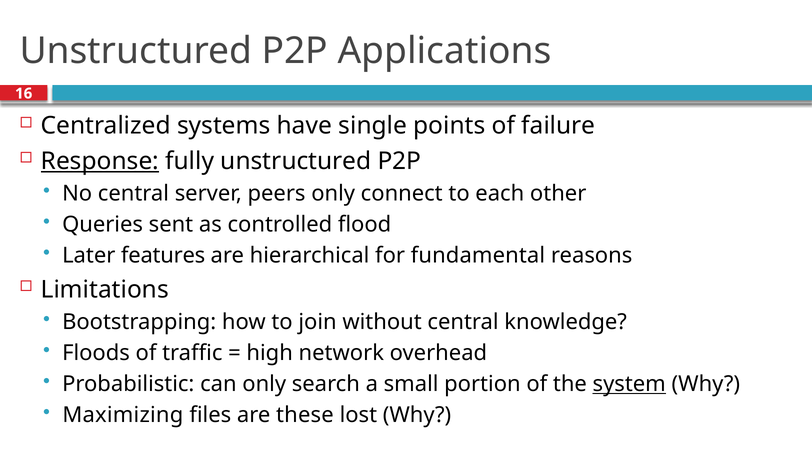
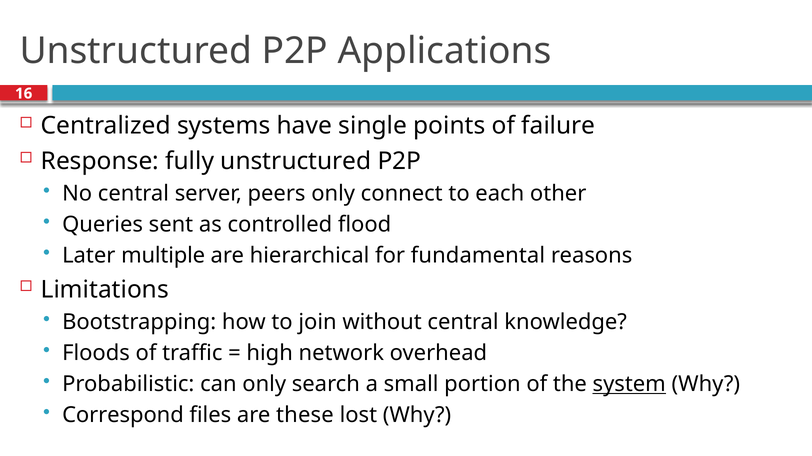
Response underline: present -> none (100, 161)
features: features -> multiple (163, 256)
Maximizing: Maximizing -> Correspond (123, 416)
